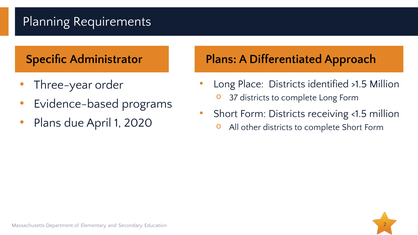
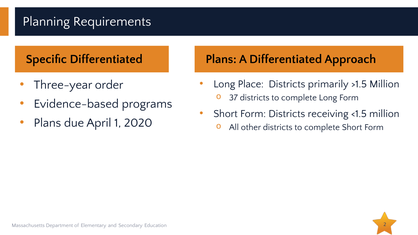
Specific Administrator: Administrator -> Differentiated (106, 59)
identified: identified -> primarily (328, 84)
